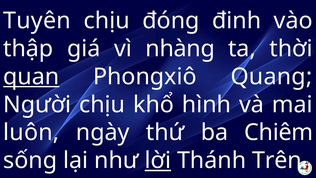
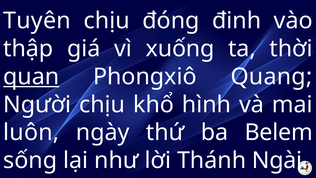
nhàng: nhàng -> xuống (180, 49)
Chiêm: Chiêm -> Belem (279, 132)
lời underline: present -> none (158, 160)
Trên: Trên -> Ngài (280, 160)
